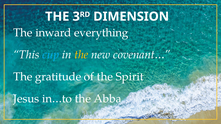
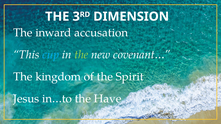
everything: everything -> accusation (101, 33)
the colour: yellow -> light green (81, 55)
gratitude: gratitude -> kingdom (58, 77)
Abba: Abba -> Have (108, 99)
